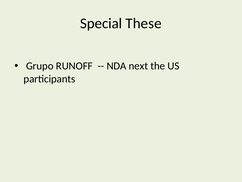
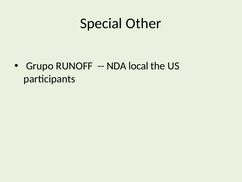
These: These -> Other (144, 23)
next: next -> local (138, 66)
